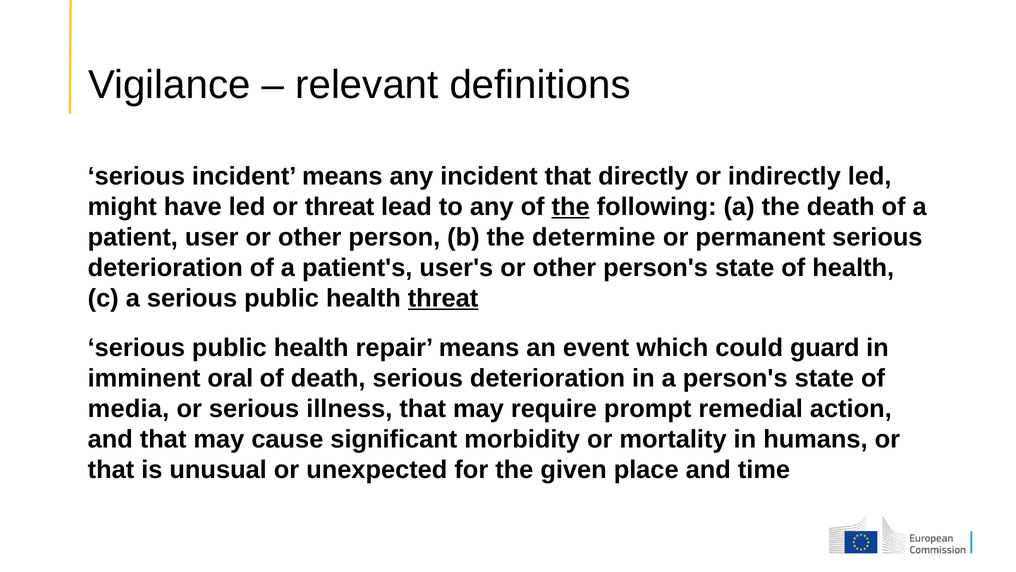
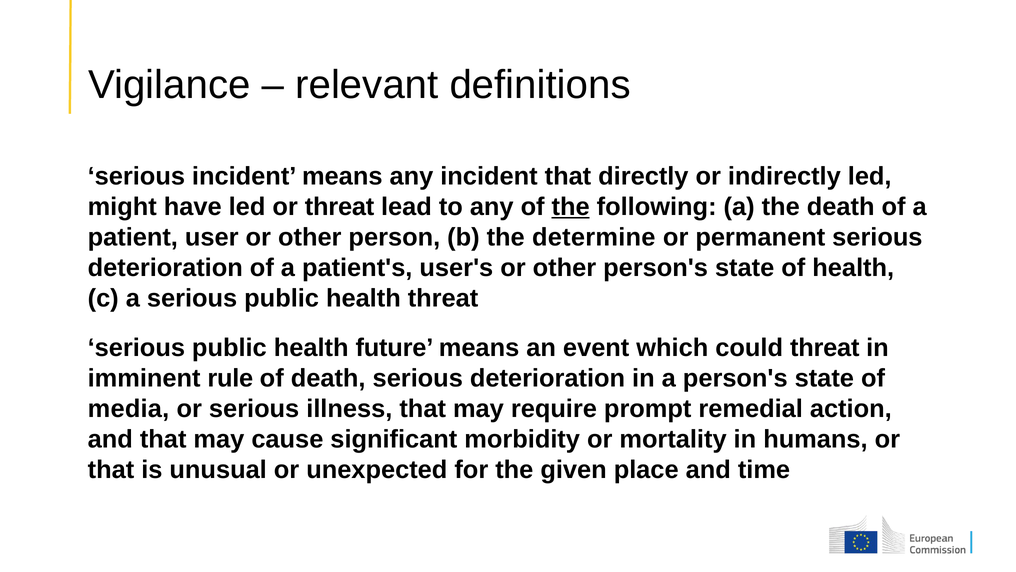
threat underline: present -> none (443, 298)
repair: repair -> future (394, 348)
could guard: guard -> threat (825, 348)
oral: oral -> rule (230, 378)
